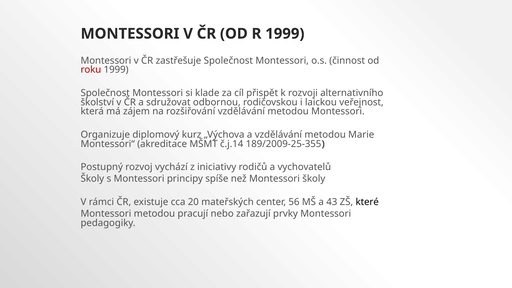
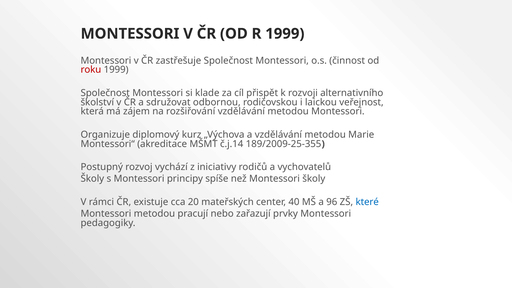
56: 56 -> 40 (294, 202)
43: 43 -> 96 (332, 202)
které colour: black -> blue (367, 202)
